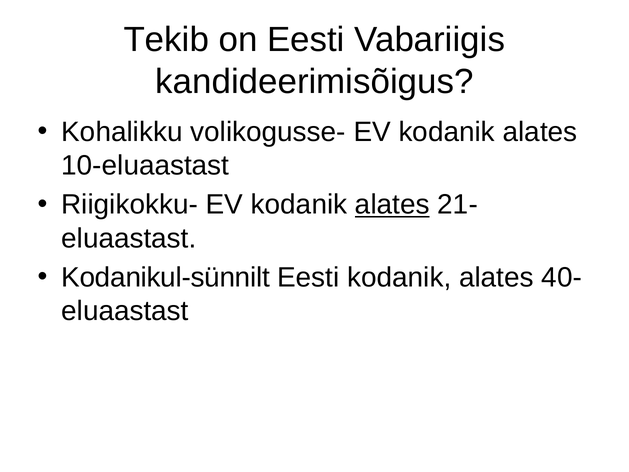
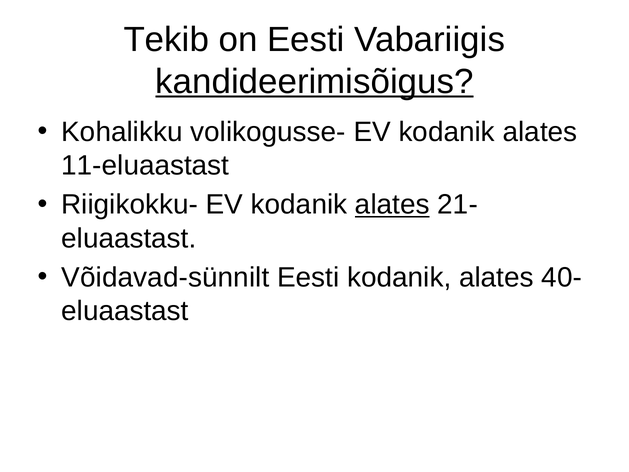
kandideerimisõigus underline: none -> present (314, 82)
10-eluaastast: 10-eluaastast -> 11-eluaastast (145, 166)
Kodanikul-sünnilt: Kodanikul-sünnilt -> Võidavad-sünnilt (165, 277)
